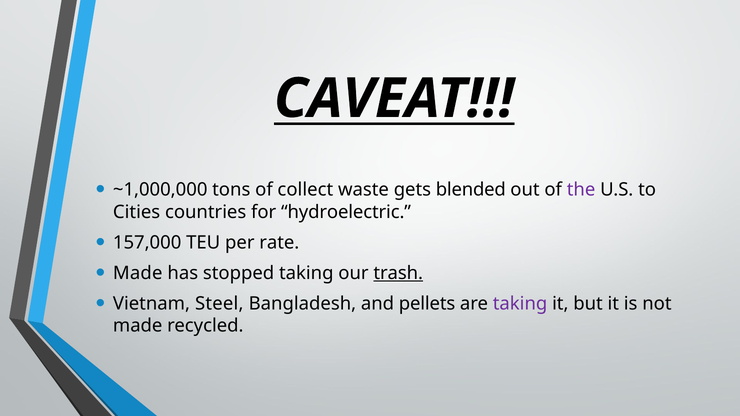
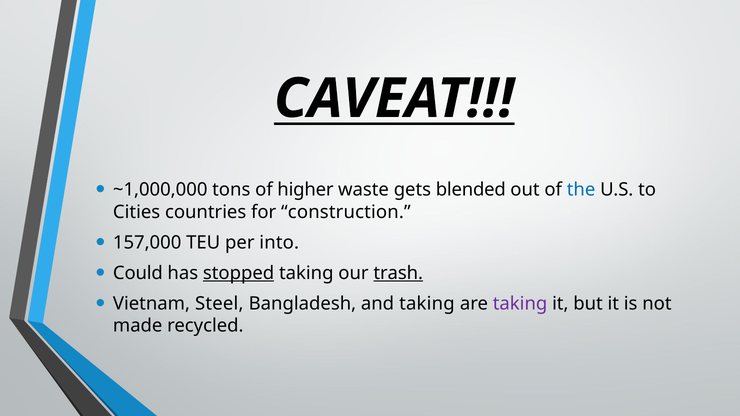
collect: collect -> higher (305, 190)
the colour: purple -> blue (581, 190)
hydroelectric: hydroelectric -> construction (346, 212)
rate: rate -> into (279, 243)
Made: Made -> Could (138, 273)
stopped underline: none -> present (239, 273)
and pellets: pellets -> taking (427, 304)
